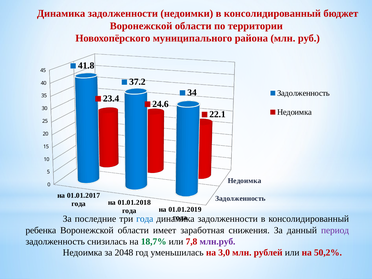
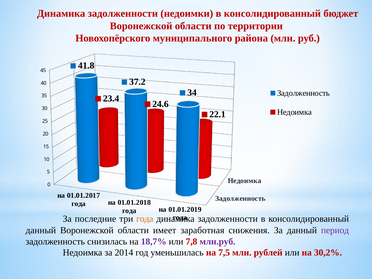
года colour: blue -> orange (145, 219)
ребенка: ребенка -> данный (41, 230)
18,7% colour: green -> purple (154, 241)
2048: 2048 -> 2014 (124, 253)
3,0: 3,0 -> 7,5 (224, 253)
50,2%: 50,2% -> 30,2% (328, 253)
